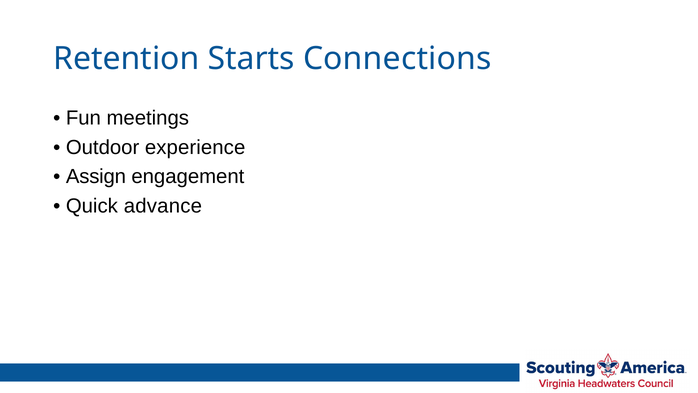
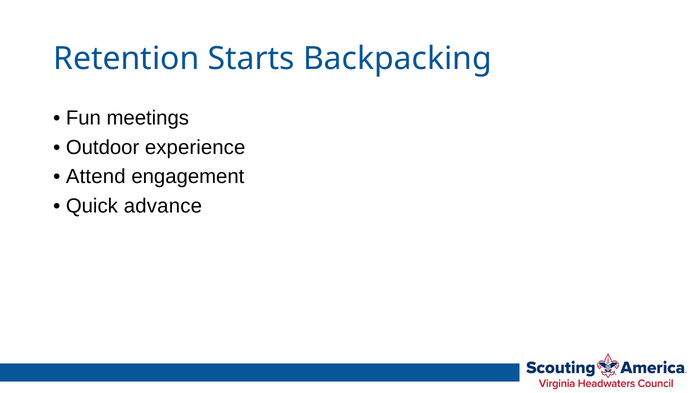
Connections: Connections -> Backpacking (397, 59)
Assign: Assign -> Attend (96, 177)
